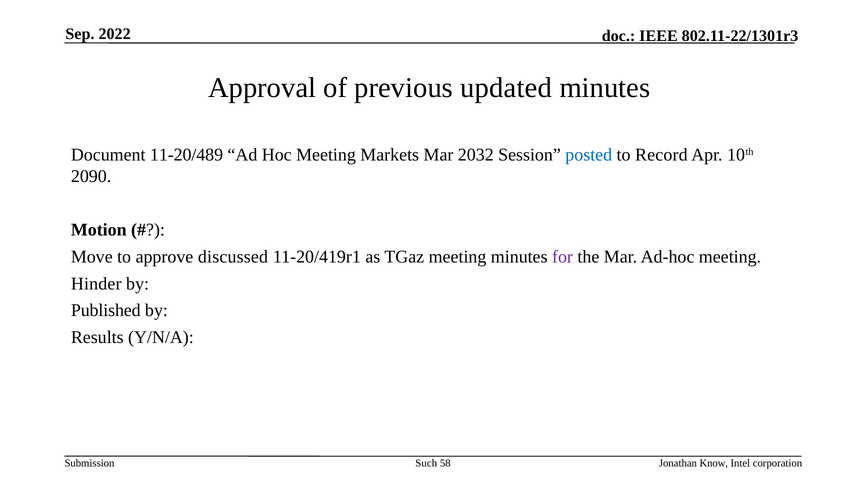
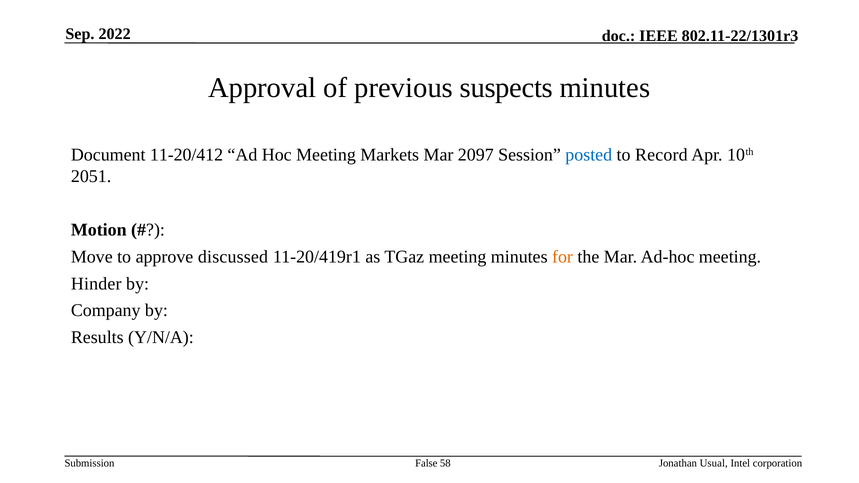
updated: updated -> suspects (506, 88)
11-20/489: 11-20/489 -> 11-20/412 (187, 155)
2032: 2032 -> 2097 (476, 155)
2090: 2090 -> 2051 (91, 176)
for colour: purple -> orange (562, 257)
Published: Published -> Company (106, 311)
Such: Such -> False (426, 463)
Know: Know -> Usual (714, 463)
